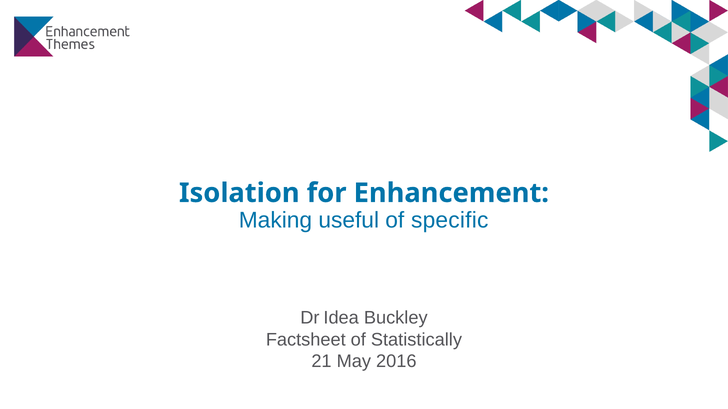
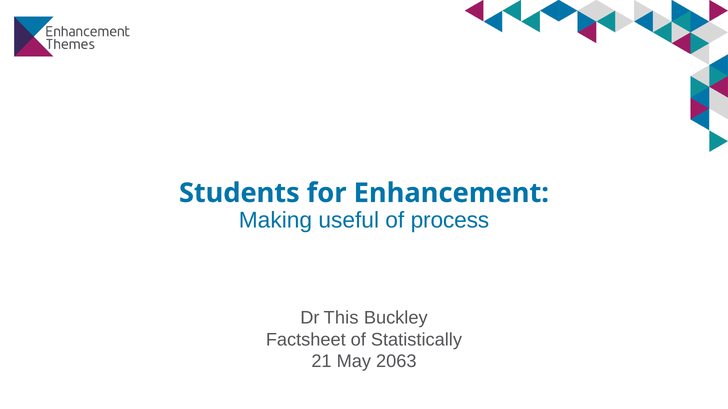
Isolation: Isolation -> Students (239, 193)
specific: specific -> process (450, 220)
Idea: Idea -> This (341, 318)
2016: 2016 -> 2063 (396, 362)
